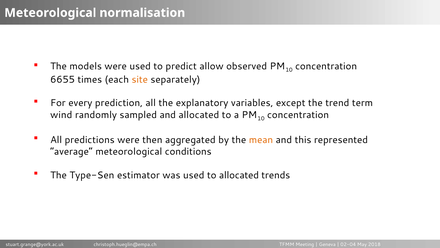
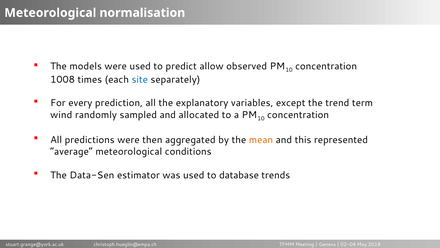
6655: 6655 -> 1008 (63, 79)
site colour: orange -> blue (140, 79)
Type-Sen: Type-Sen -> Data-Sen (92, 175)
to allocated: allocated -> database (239, 175)
